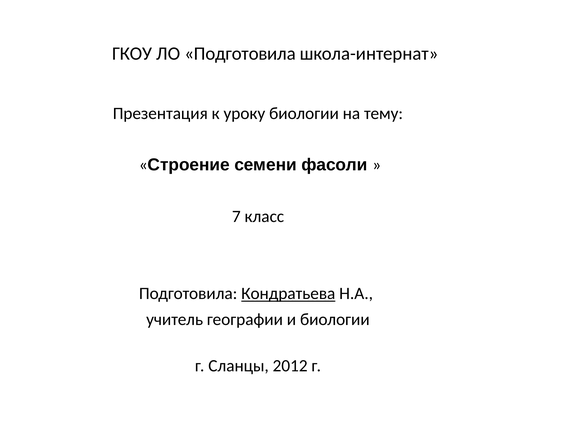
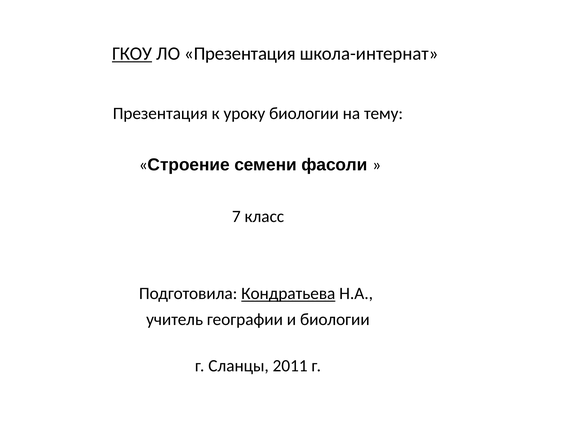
ГКОУ underline: none -> present (132, 54)
ЛО Подготовила: Подготовила -> Презентация (240, 54)
2012: 2012 -> 2011 (290, 366)
